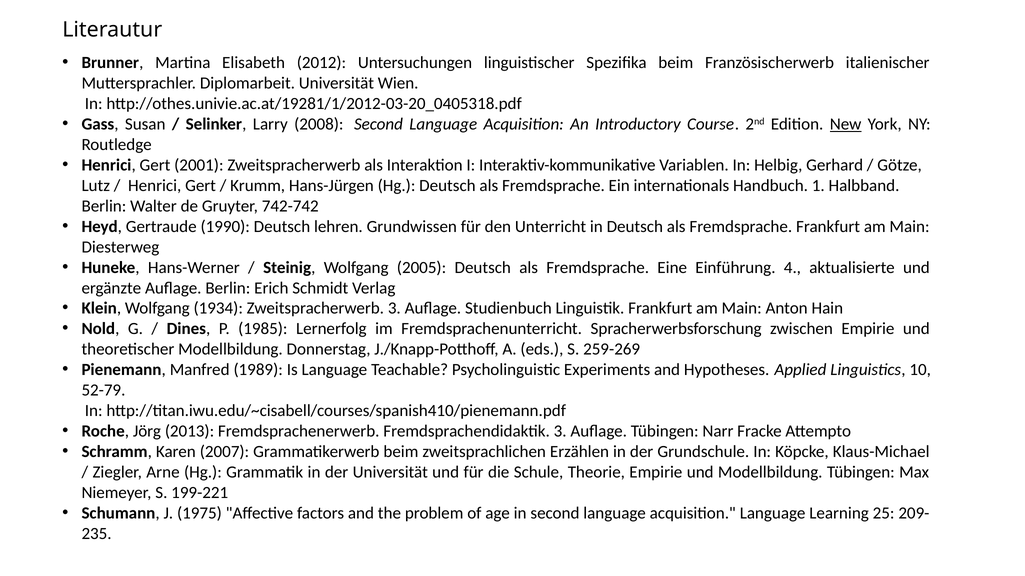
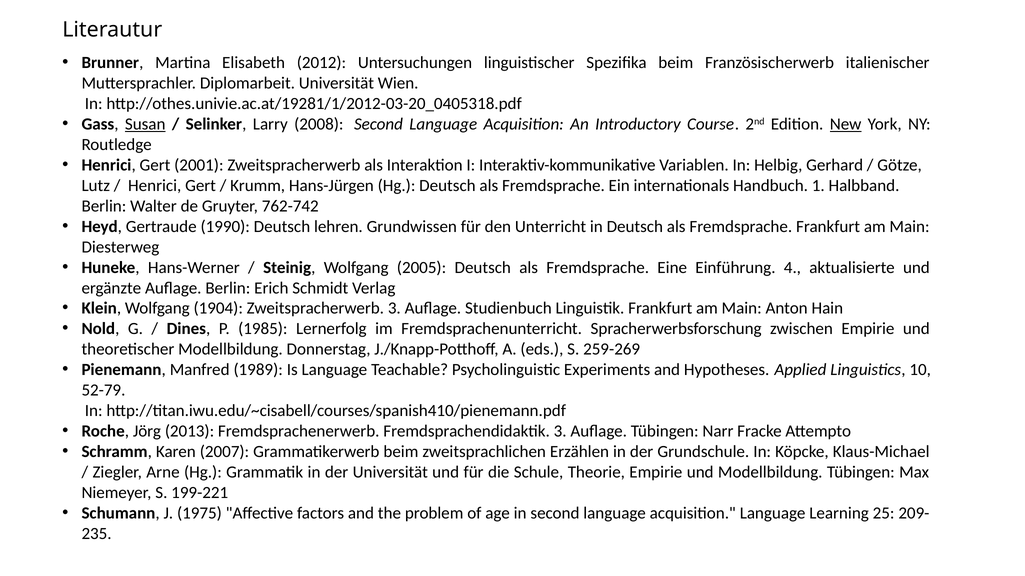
Susan underline: none -> present (145, 124)
742-742: 742-742 -> 762-742 (290, 206)
1934: 1934 -> 1904 (218, 309)
